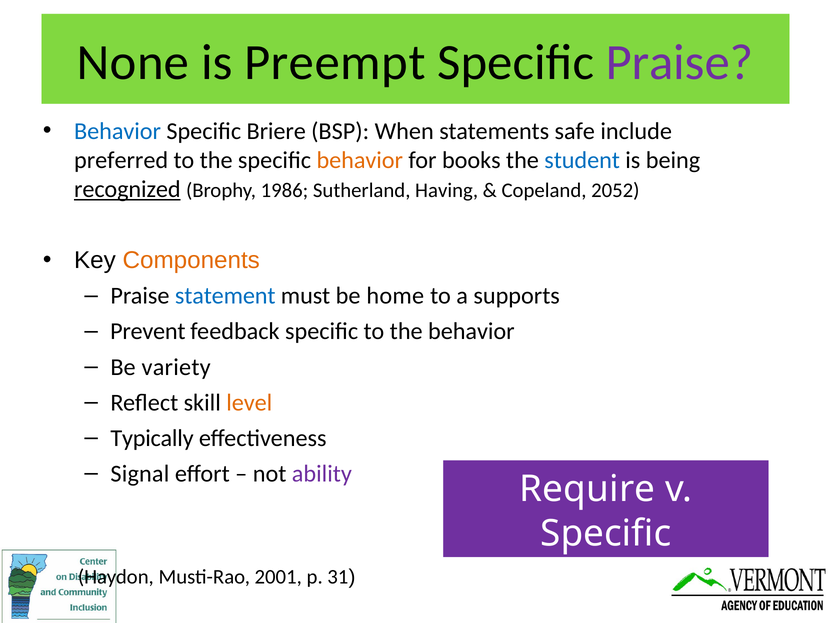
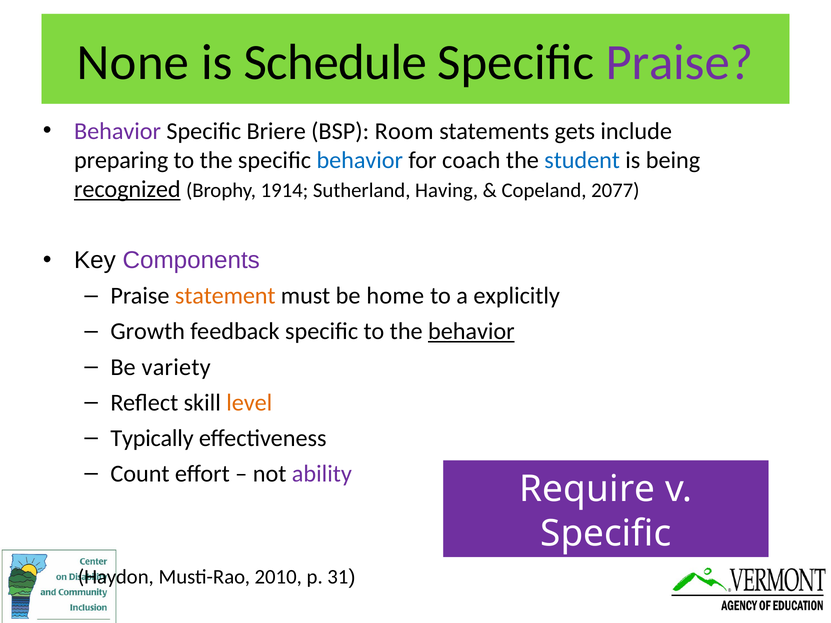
Preempt: Preempt -> Schedule (335, 62)
Behavior colour: blue -> purple (118, 131)
When: When -> Room (404, 131)
safe: safe -> gets (575, 131)
preferred: preferred -> preparing (121, 160)
behavior colour: orange -> blue (360, 160)
books: books -> coach (471, 160)
1986: 1986 -> 1914 (284, 191)
2052: 2052 -> 2077 (615, 191)
Components colour: orange -> purple (191, 261)
statement colour: blue -> orange (225, 296)
supports: supports -> explicitly (517, 296)
Prevent: Prevent -> Growth (148, 332)
behavior underline: none -> present (471, 332)
Signal: Signal -> Count (140, 474)
2001: 2001 -> 2010 (278, 577)
